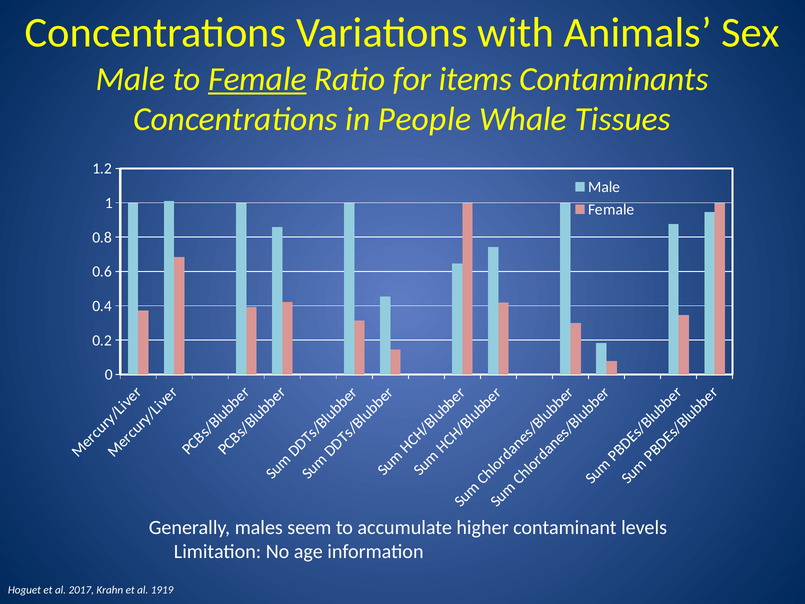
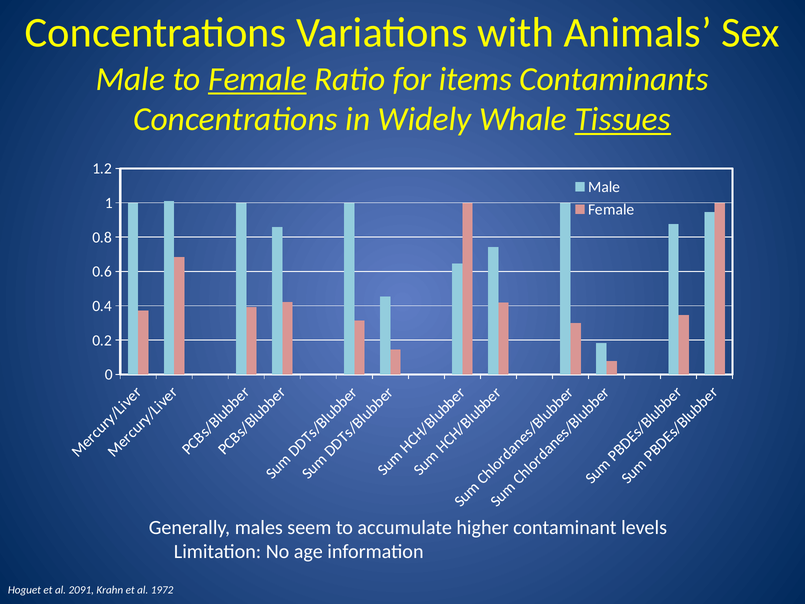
People: People -> Widely (425, 119)
Tissues underline: none -> present (623, 119)
2017: 2017 -> 2091 (81, 590)
1919: 1919 -> 1972 (162, 590)
